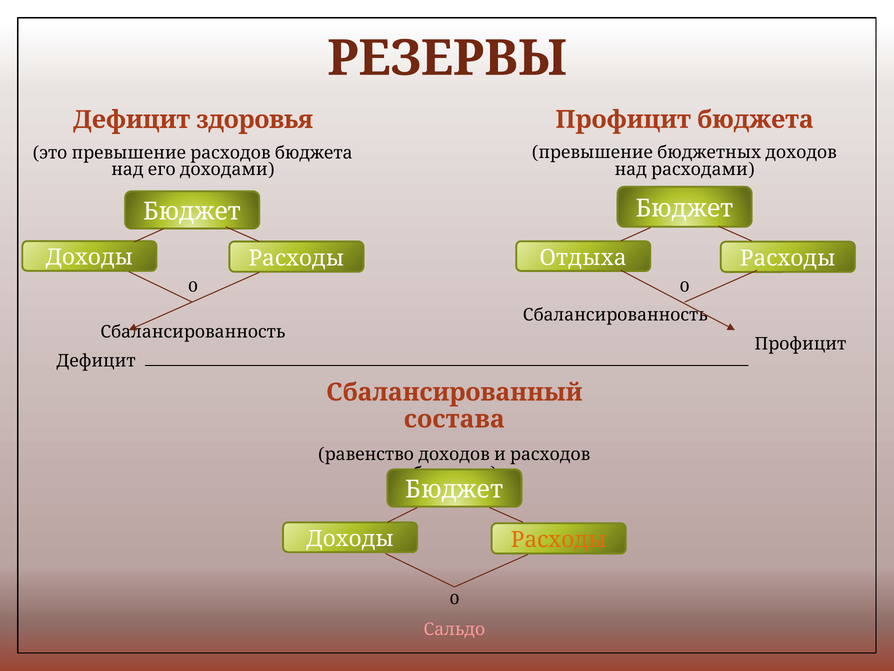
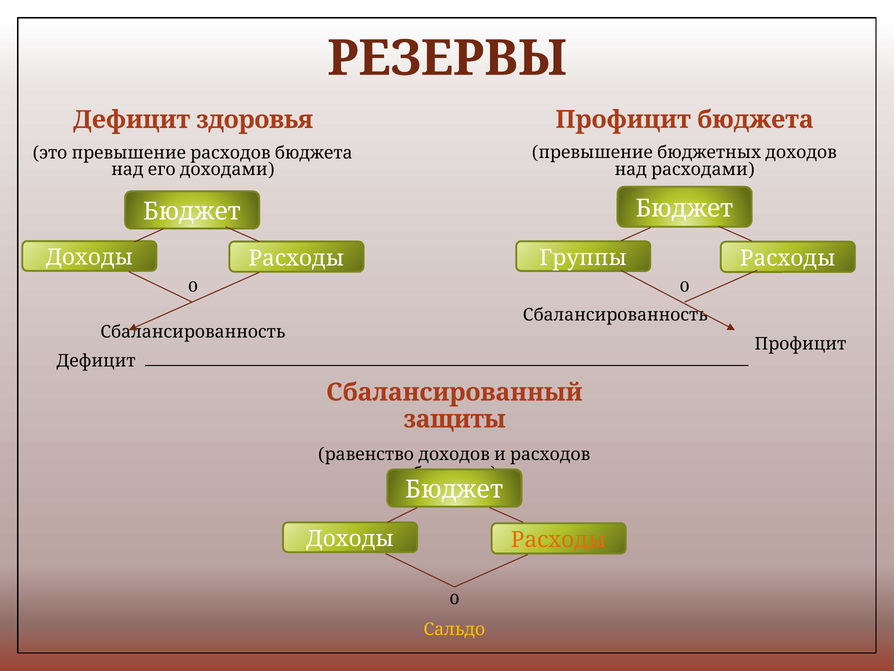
Отдыха: Отдыха -> Группы (583, 257)
состава: состава -> защиты (455, 419)
Сальдо colour: pink -> yellow (454, 629)
